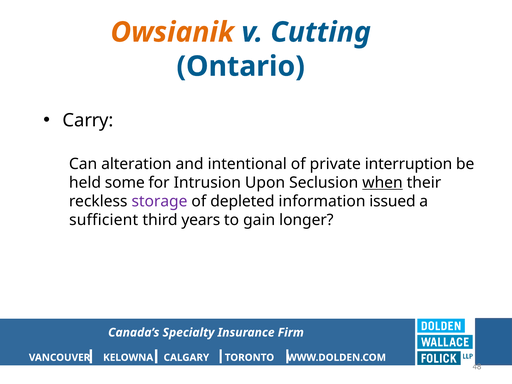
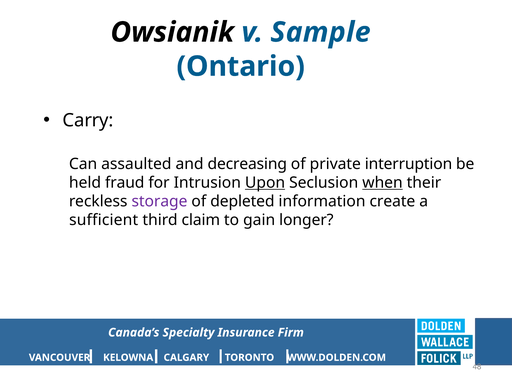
Owsianik colour: orange -> black (172, 32)
Cutting: Cutting -> Sample (320, 32)
alteration: alteration -> assaulted (136, 164)
intentional: intentional -> decreasing (247, 164)
some: some -> fraud (125, 183)
Upon underline: none -> present (265, 183)
issued: issued -> create (392, 201)
years: years -> claim (201, 220)
